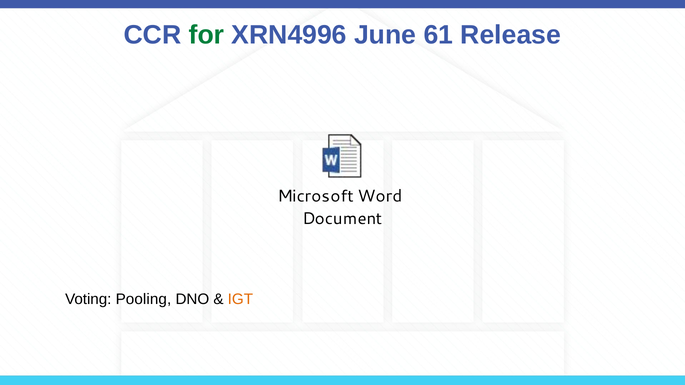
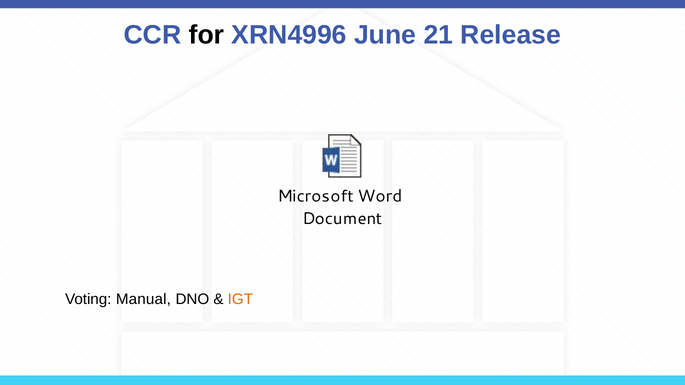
for colour: green -> black (206, 35)
61: 61 -> 21 (438, 35)
Pooling: Pooling -> Manual (143, 299)
